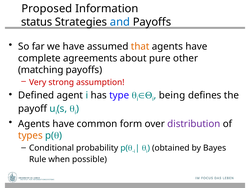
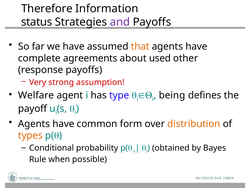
Proposed: Proposed -> Therefore (47, 9)
and colour: blue -> purple (120, 22)
pure: pure -> used (160, 58)
matching: matching -> response (41, 70)
Defined: Defined -> Welfare (36, 95)
distribution colour: purple -> orange (194, 124)
